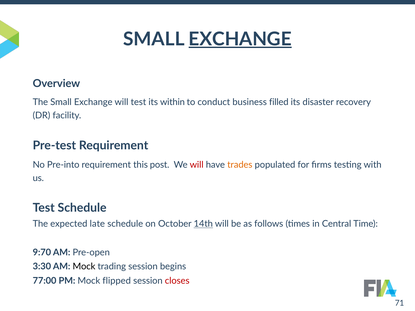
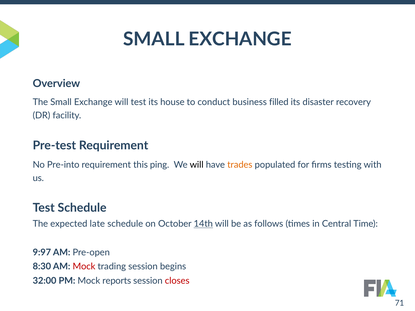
EXCHANGE underline: present -> none (240, 39)
within: within -> house (172, 102)
post: post -> ping (160, 165)
will colour: red -> black (197, 165)
9:70: 9:70 -> 9:97 (42, 253)
3:30: 3:30 -> 8:30 (42, 267)
Mock colour: black -> red (84, 267)
77:00: 77:00 -> 32:00 (45, 281)
flipped: flipped -> reports (117, 281)
